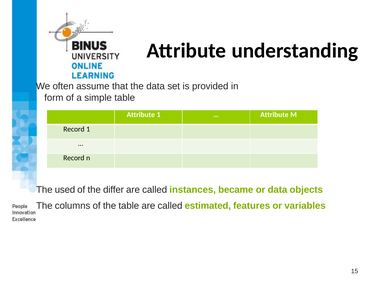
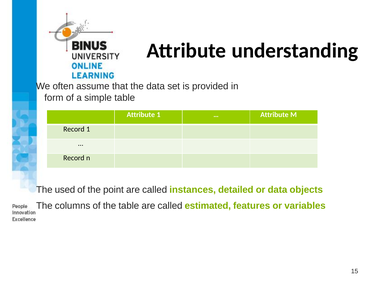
differ: differ -> point (113, 190)
became: became -> detailed (236, 190)
